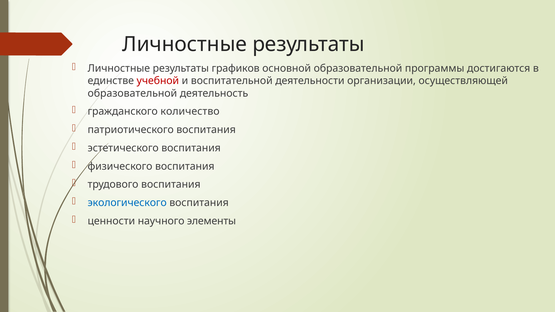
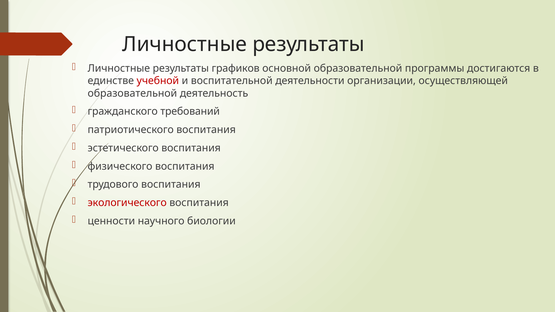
количество: количество -> требований (190, 112)
экологического colour: blue -> red (127, 203)
элементы: элементы -> биологии (211, 221)
